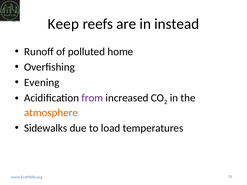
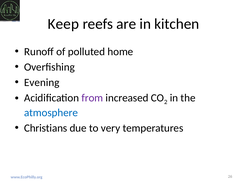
instead: instead -> kitchen (177, 24)
atmosphere colour: orange -> blue (51, 113)
Sidewalks: Sidewalks -> Christians (46, 128)
load: load -> very (111, 128)
